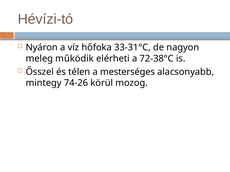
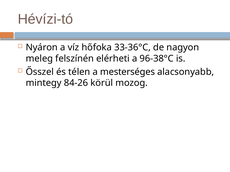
33-31°C: 33-31°C -> 33-36°C (132, 48)
működik: működik -> felszínén (75, 59)
72-38°C: 72-38°C -> 96-38°C (157, 59)
74-26: 74-26 -> 84-26 (76, 83)
